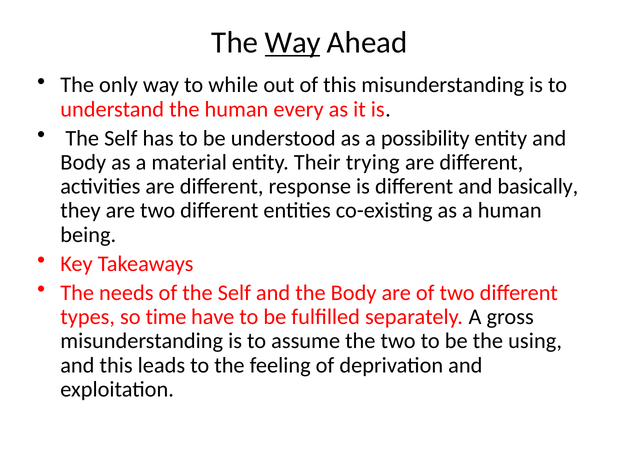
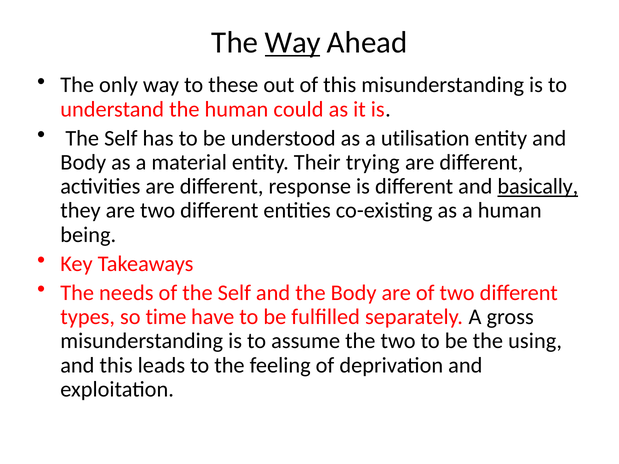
while: while -> these (233, 85)
every: every -> could (298, 109)
possibility: possibility -> utilisation (425, 138)
basically underline: none -> present (538, 187)
